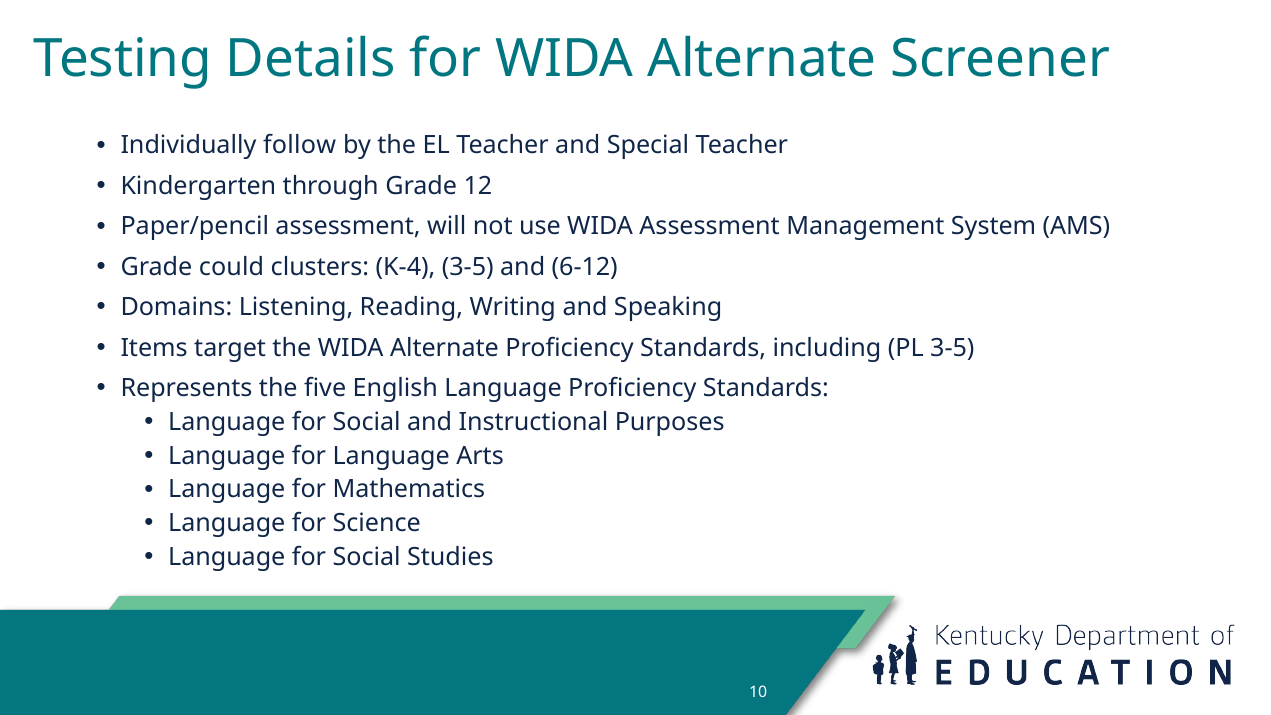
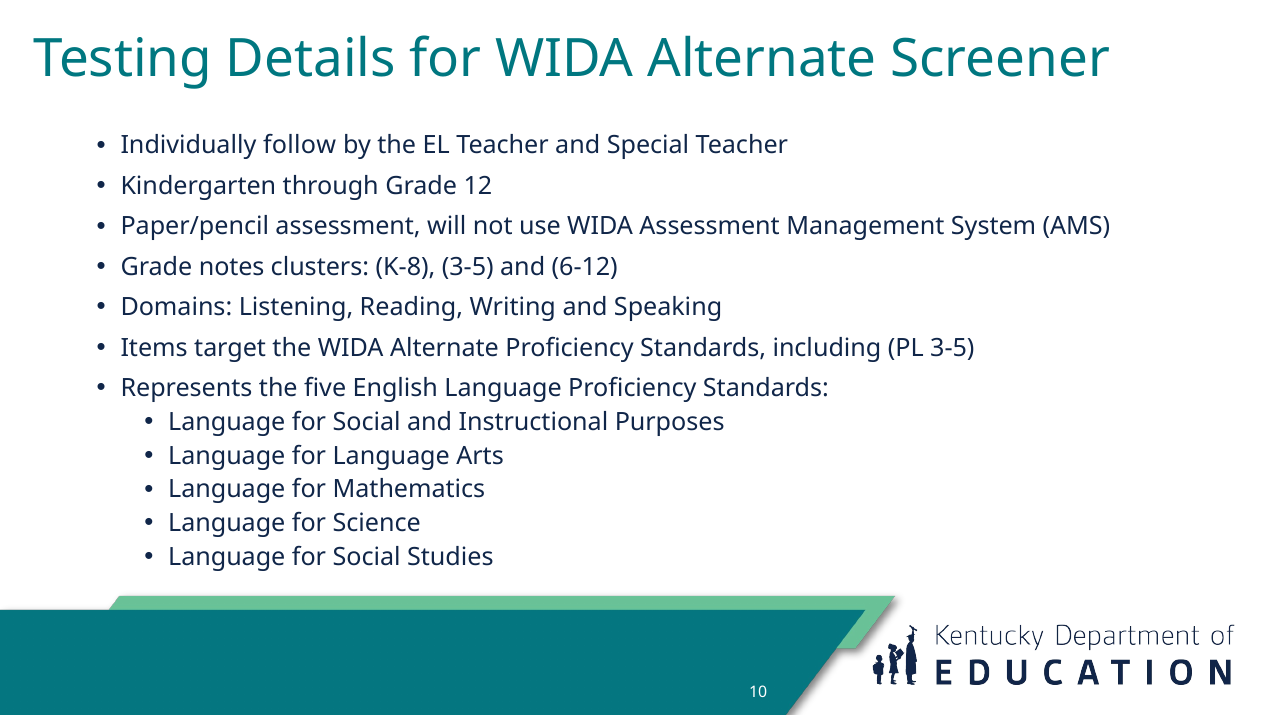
could: could -> notes (232, 267)
K-4: K-4 -> K-8 (406, 267)
